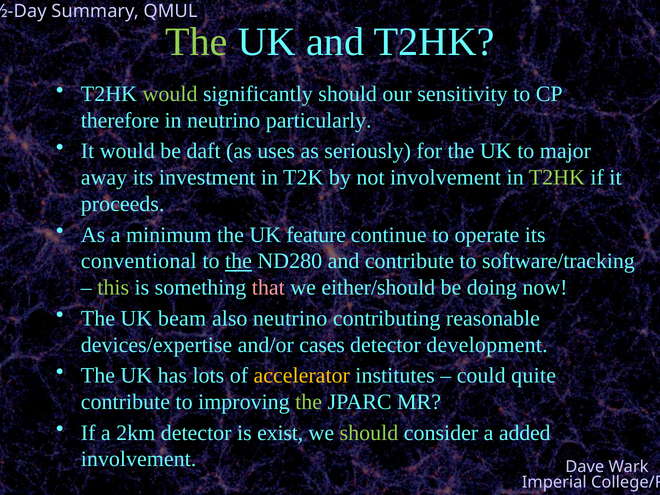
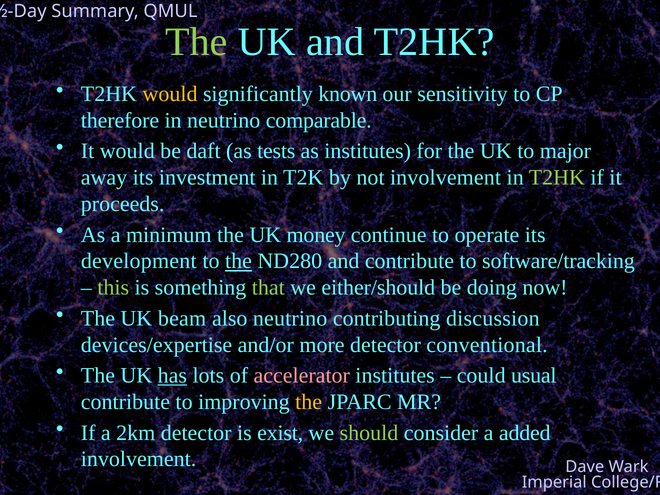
would colour: light green -> yellow (170, 94)
significantly should: should -> known (348, 94)
particularly: particularly -> comparable (319, 120)
uses: uses -> tests (276, 151)
as seriously: seriously -> institutes (368, 151)
feature: feature -> money (316, 235)
conventional: conventional -> development (139, 261)
that colour: pink -> light green (268, 288)
reasonable: reasonable -> discussion (493, 318)
cases: cases -> more (322, 345)
development: development -> conventional (487, 345)
has underline: none -> present (172, 376)
accelerator colour: yellow -> pink (302, 376)
quite: quite -> usual (534, 376)
the colour: light green -> yellow (309, 402)
